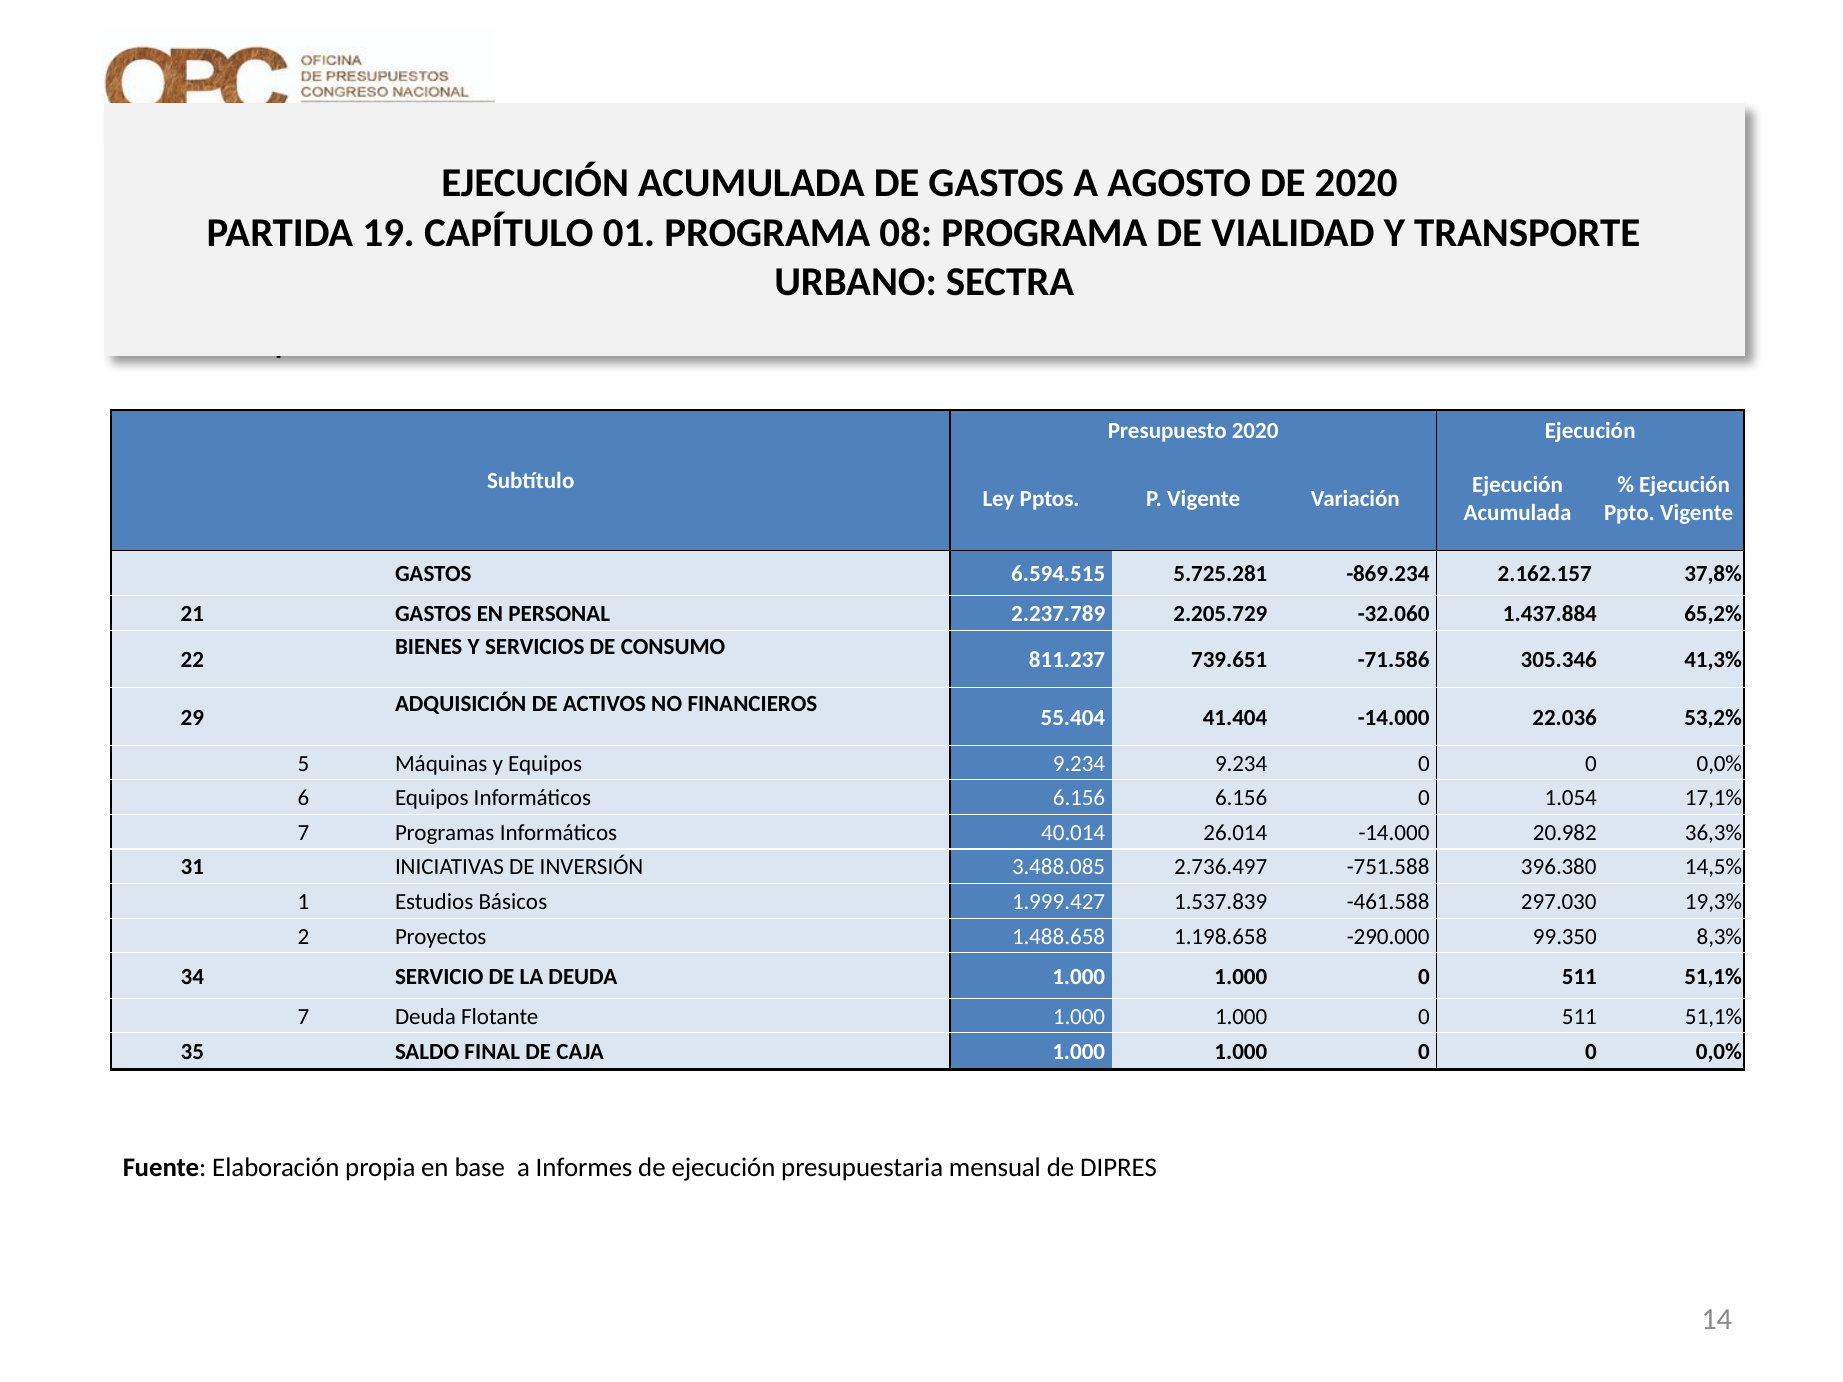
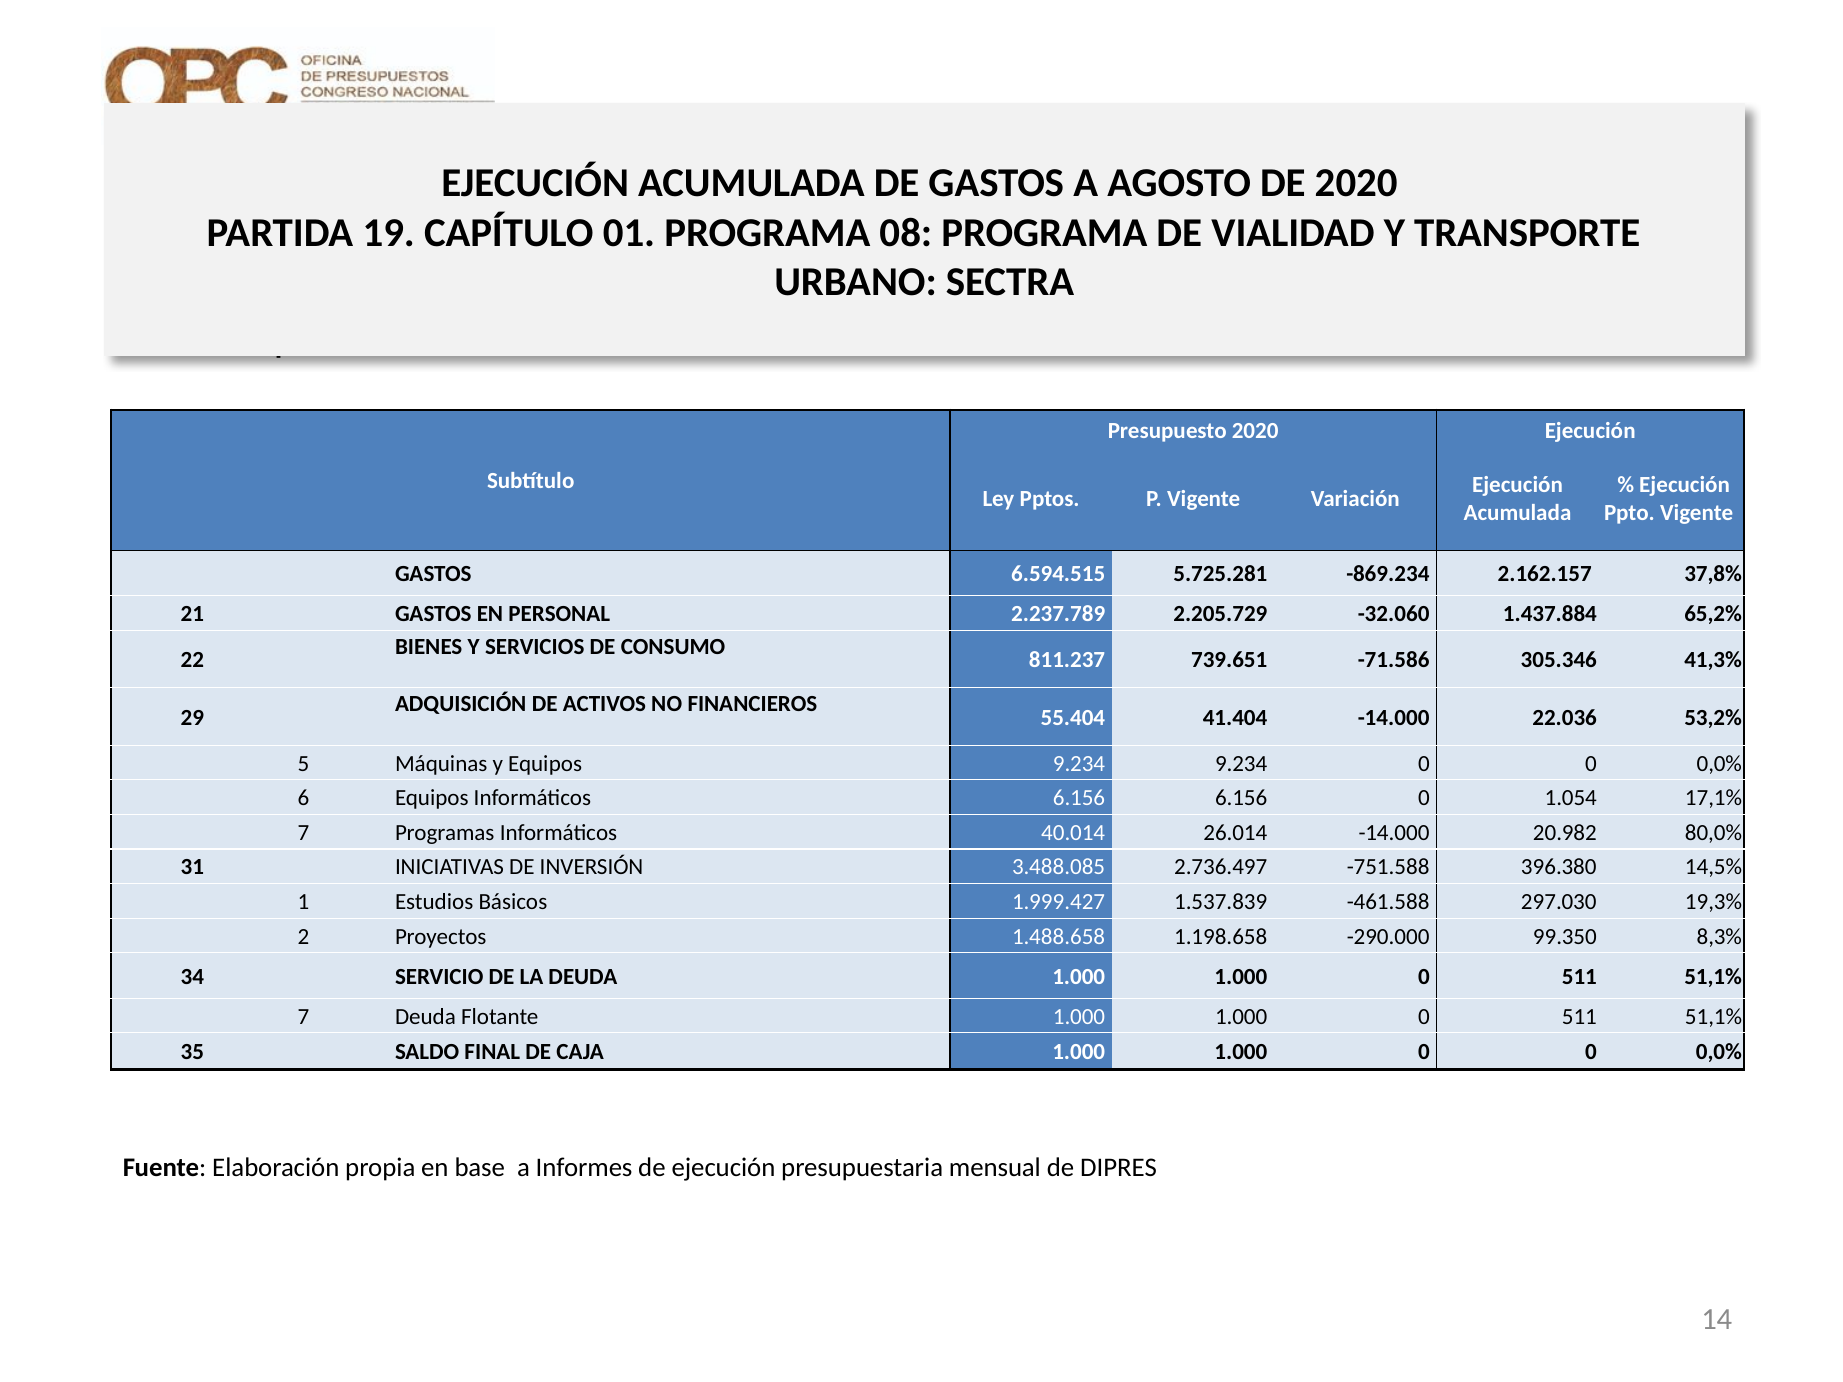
36,3%: 36,3% -> 80,0% (1713, 833)
